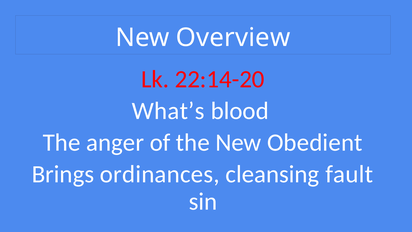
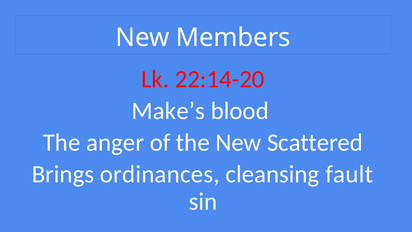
Overview: Overview -> Members (233, 38)
What’s: What’s -> Make’s (168, 111)
Obedient: Obedient -> Scattered (315, 142)
